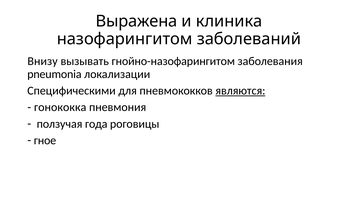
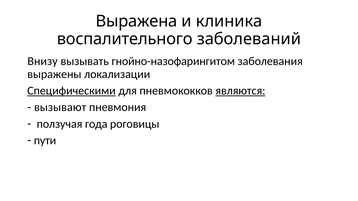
назофарингитом: назофарингитом -> воспалительного (125, 39)
pneumonia: pneumonia -> выражены (54, 74)
Специфическими underline: none -> present (71, 91)
гонококка: гонококка -> вызывают (60, 107)
гное: гное -> пути (45, 141)
